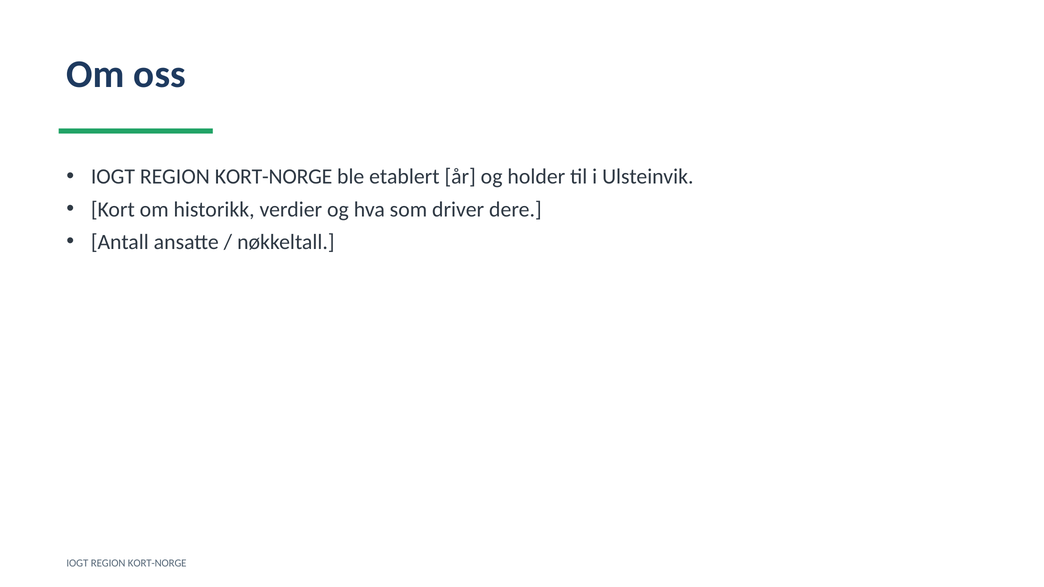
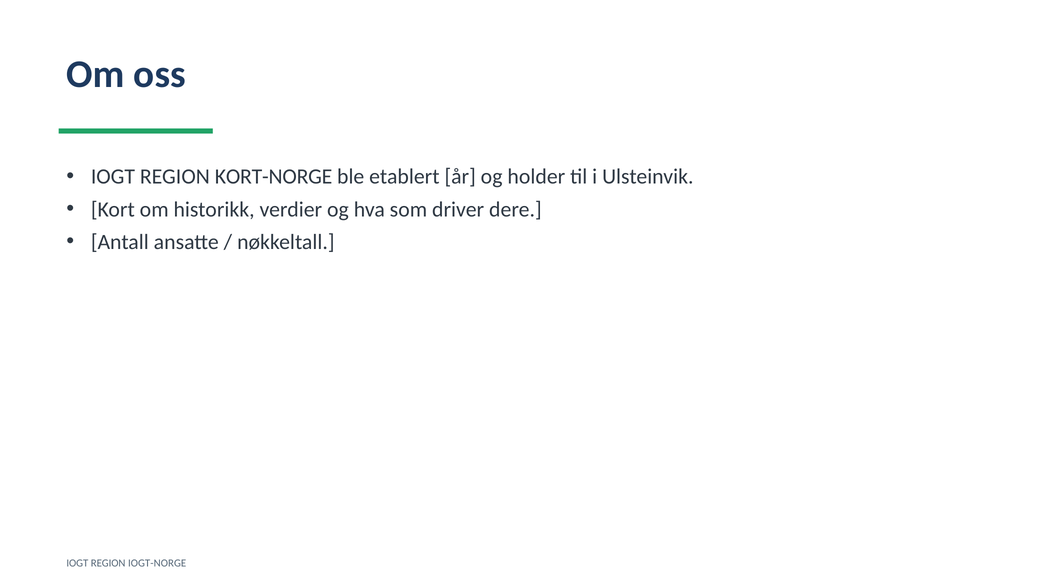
KORT-NORGE: KORT-NORGE -> IOGT-NORGE (157, 563)
